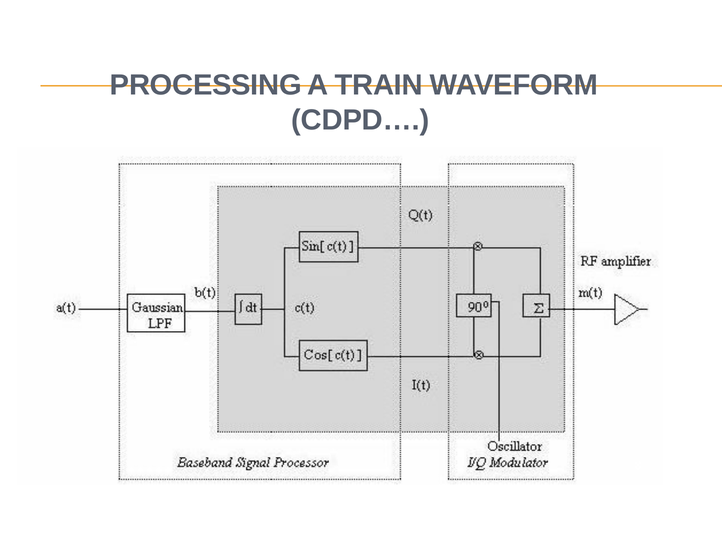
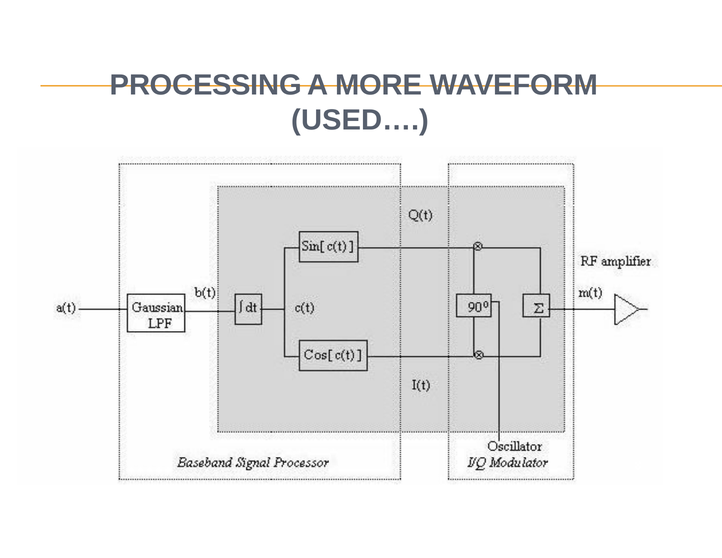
TRAIN: TRAIN -> MORE (379, 85)
CDPD…: CDPD… -> USED… (360, 120)
